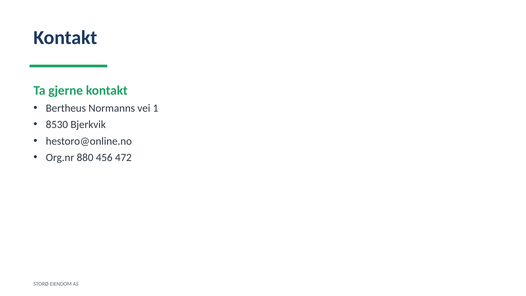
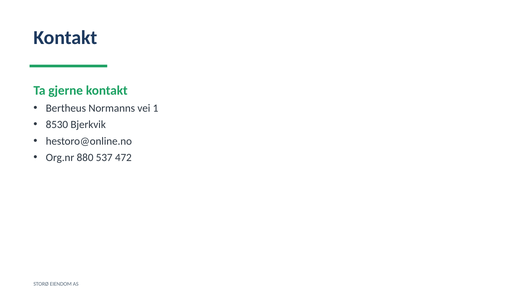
456: 456 -> 537 (104, 158)
